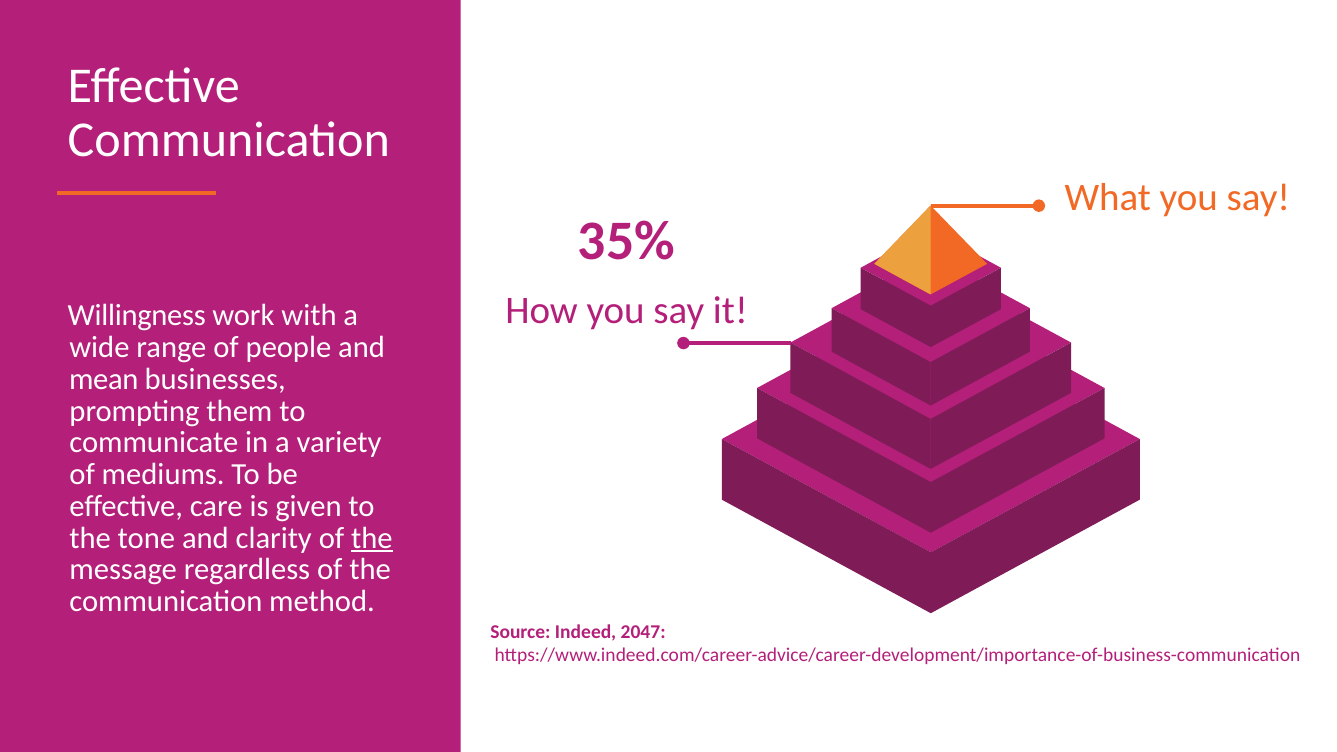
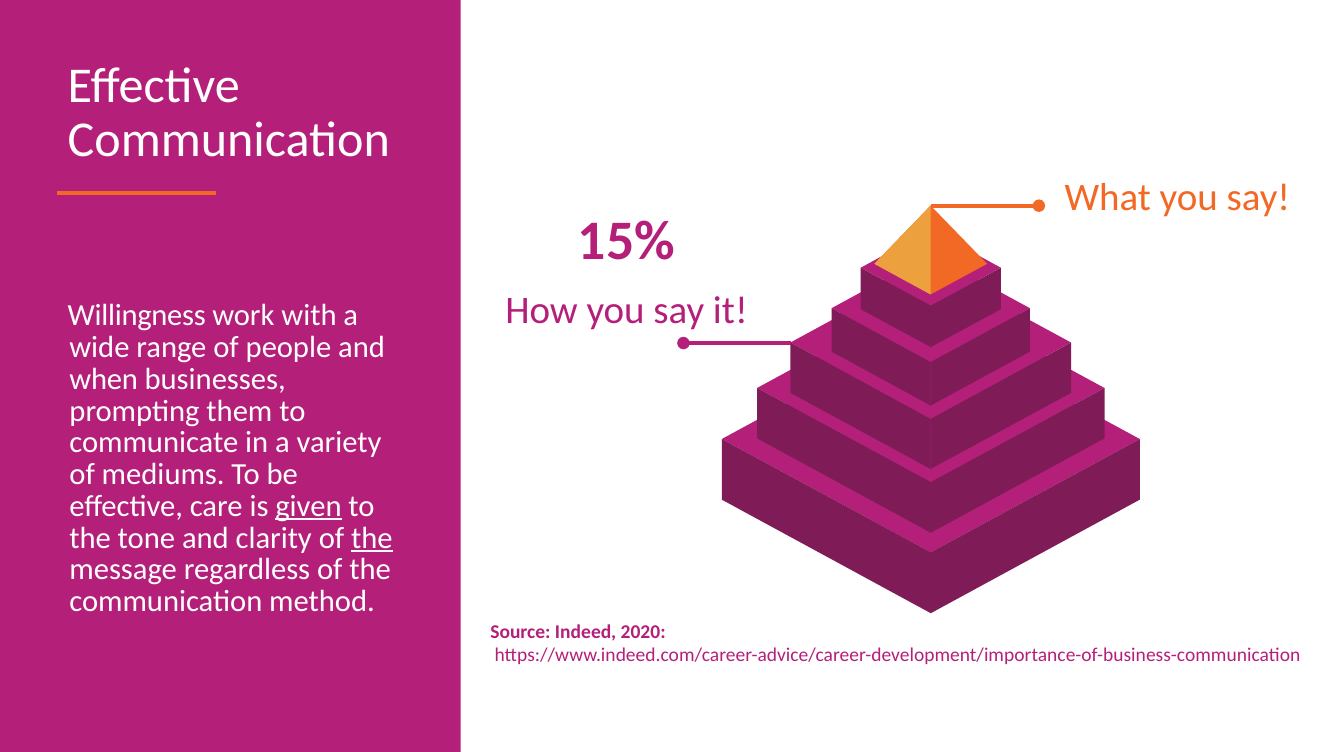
35%: 35% -> 15% (626, 241)
mean: mean -> when (104, 379)
given underline: none -> present (309, 506)
2047: 2047 -> 2020 (643, 632)
